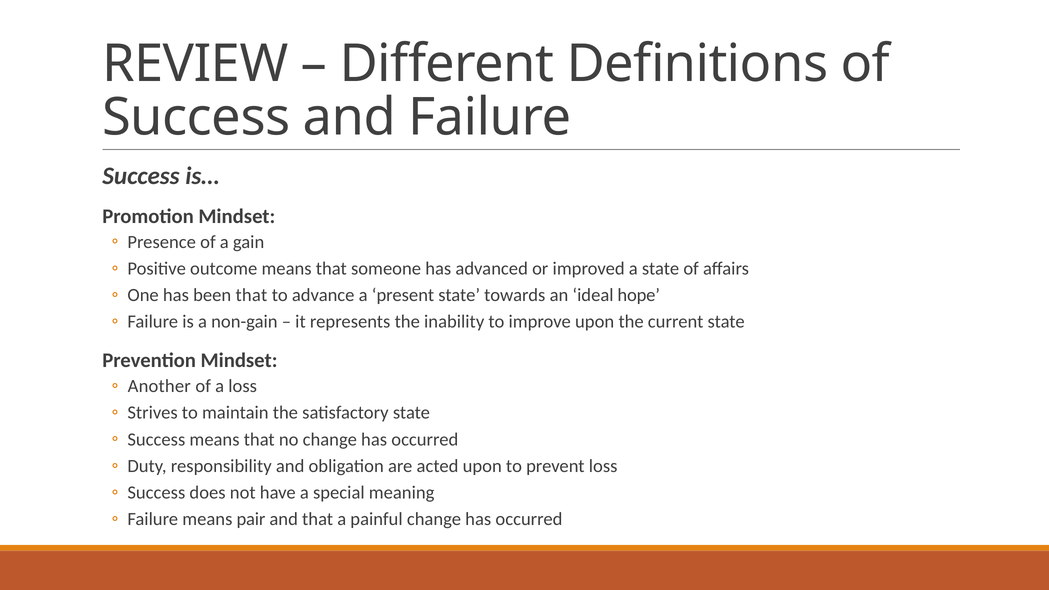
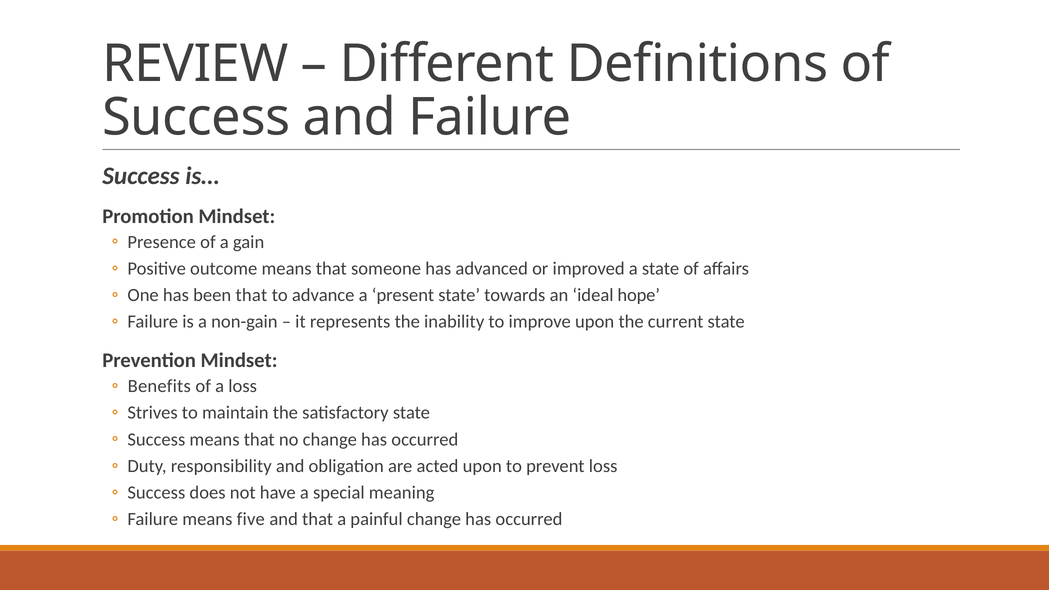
Another: Another -> Benefits (159, 386)
pair: pair -> five (251, 519)
